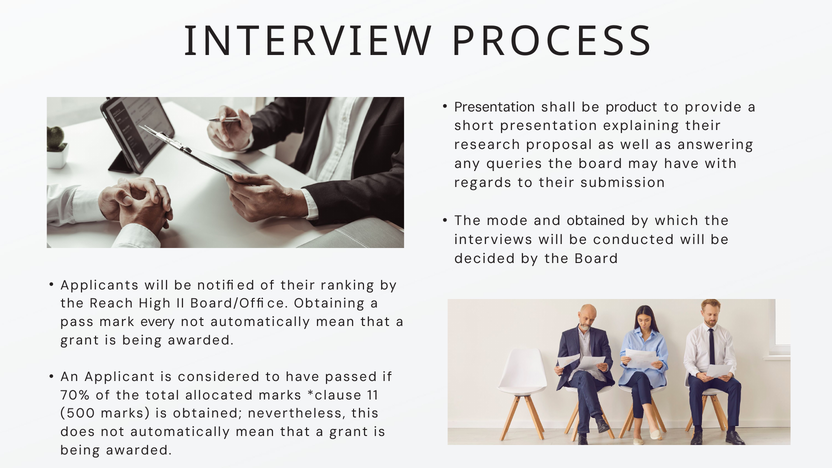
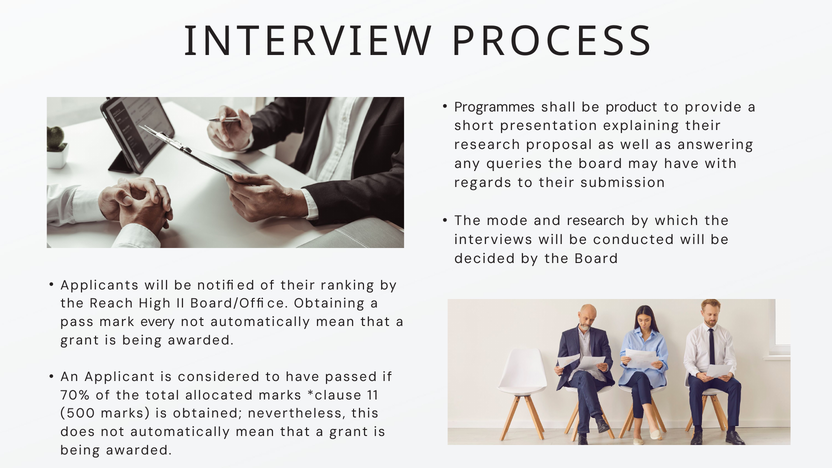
Presentation: Presentation -> Programmes (495, 107)
and obtained: obtained -> research (596, 221)
